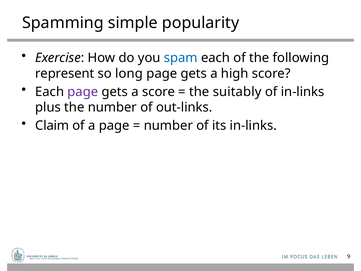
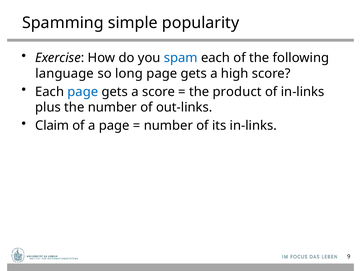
represent: represent -> language (65, 73)
page colour: purple -> blue (83, 92)
suitably: suitably -> product (237, 92)
